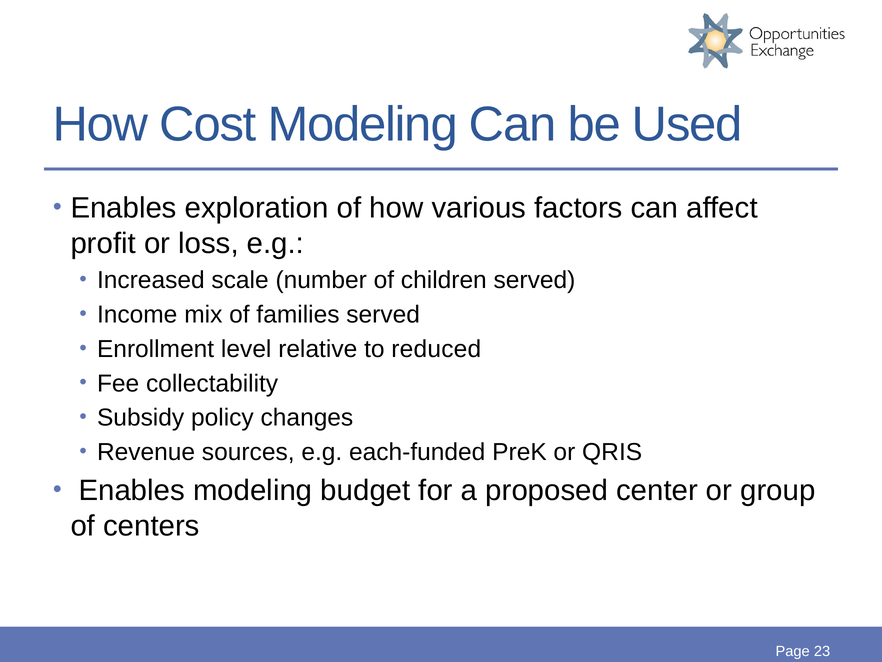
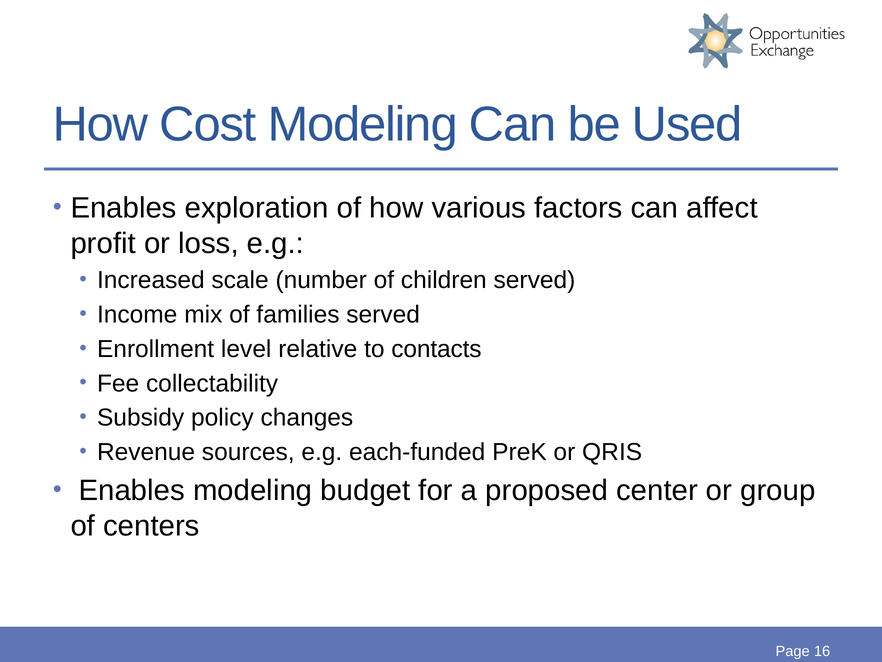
reduced: reduced -> contacts (436, 349)
23: 23 -> 16 (822, 651)
